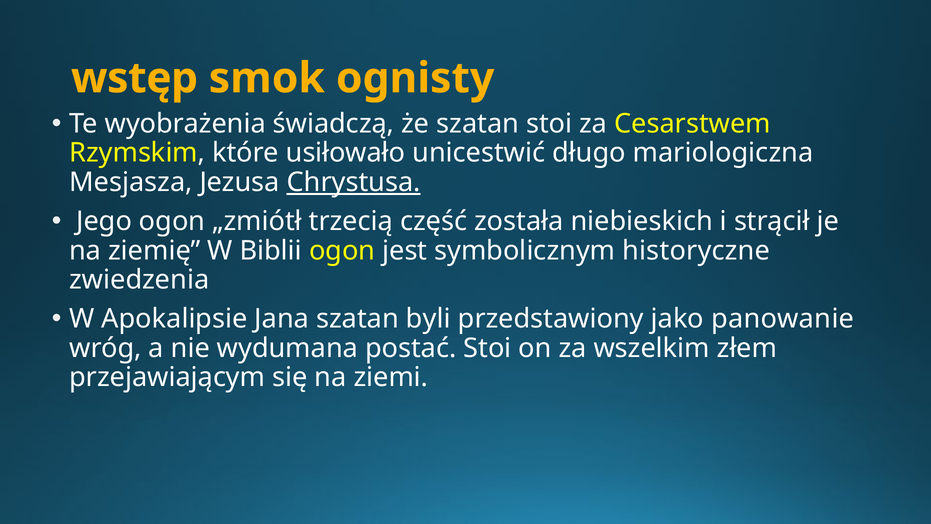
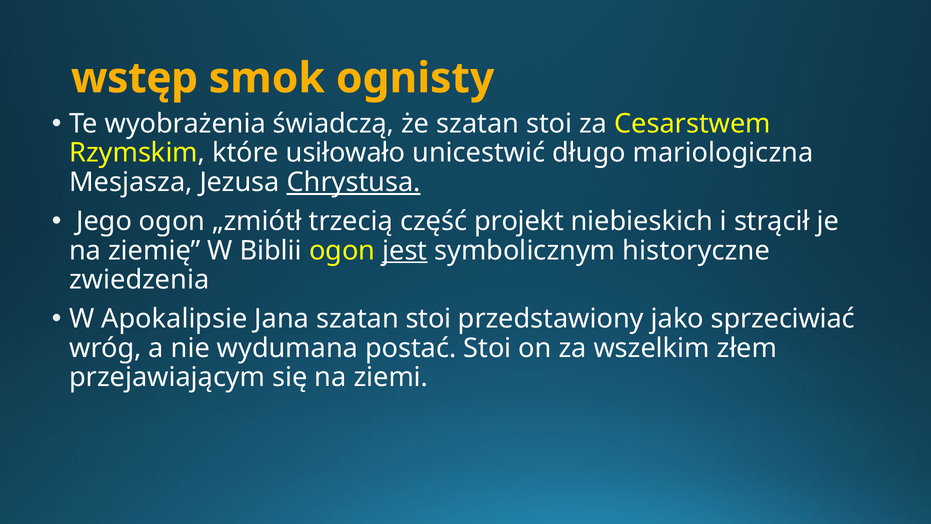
została: została -> projekt (519, 221)
jest underline: none -> present (405, 250)
Jana szatan byli: byli -> stoi (428, 319)
panowanie: panowanie -> sprzeciwiać (783, 319)
